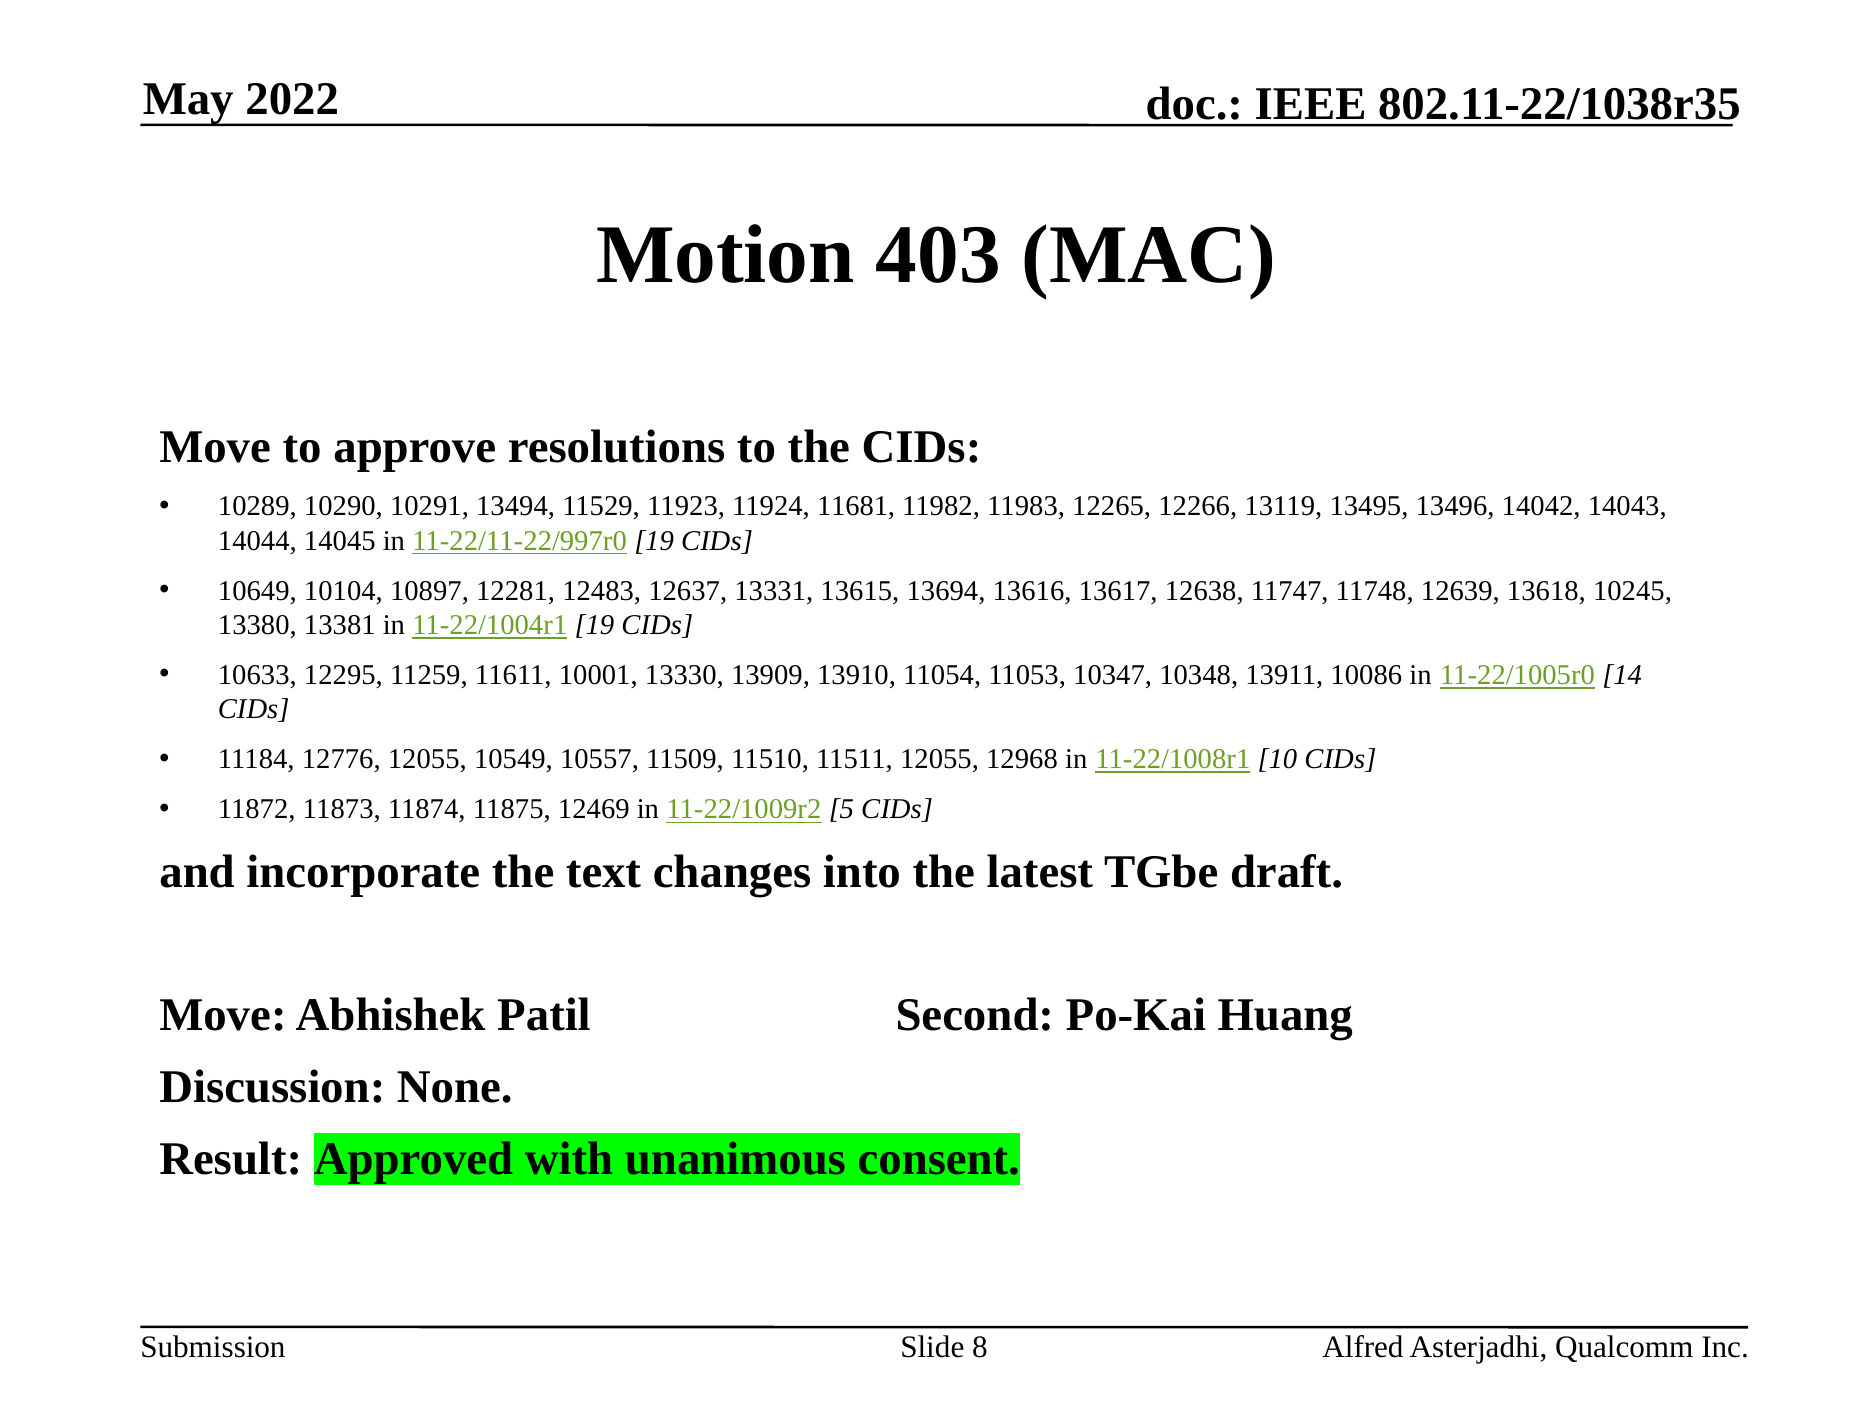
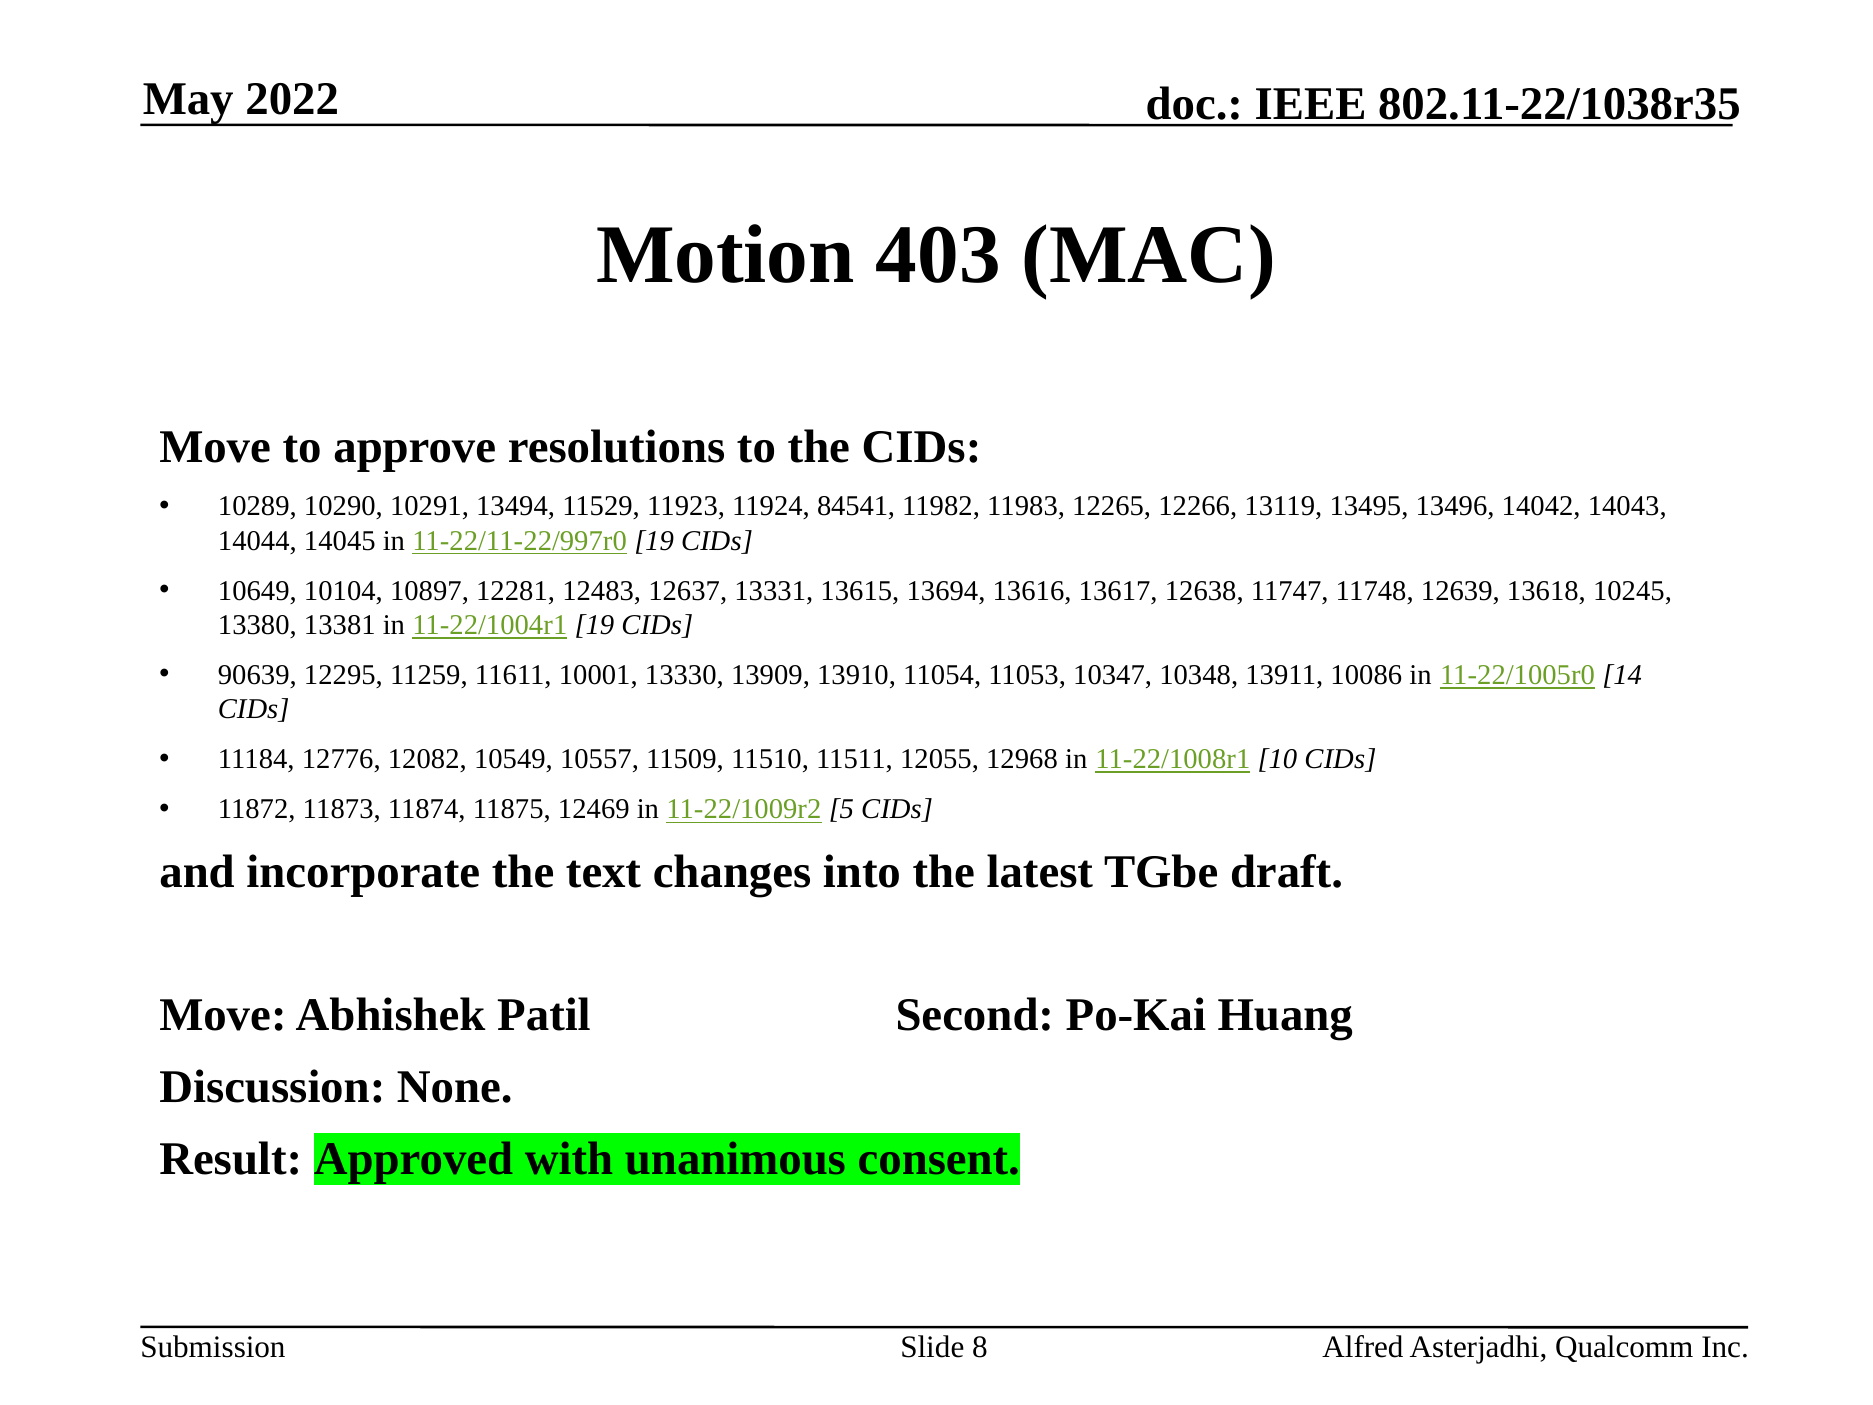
11681: 11681 -> 84541 (856, 506)
10633: 10633 -> 90639 (257, 675)
12776 12055: 12055 -> 12082 (427, 759)
